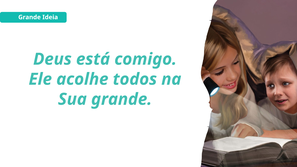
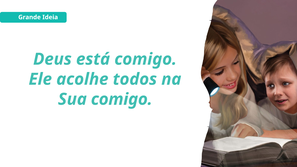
Sua grande: grande -> comigo (122, 99)
